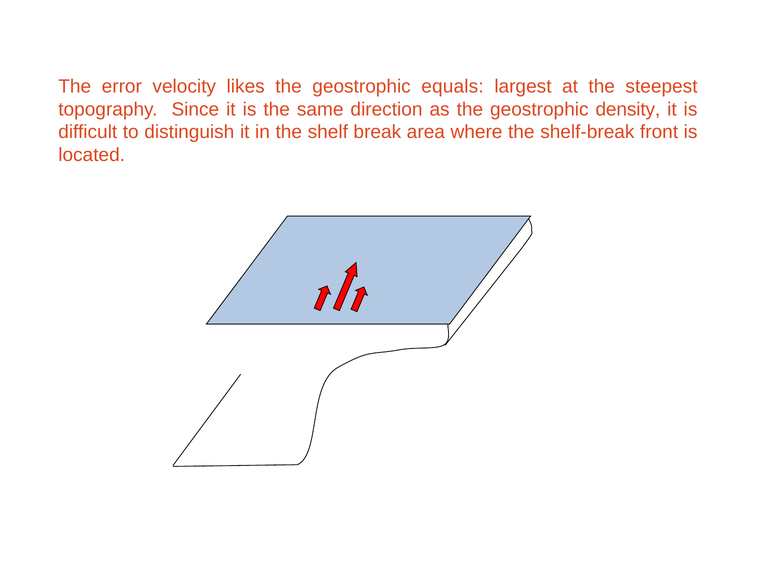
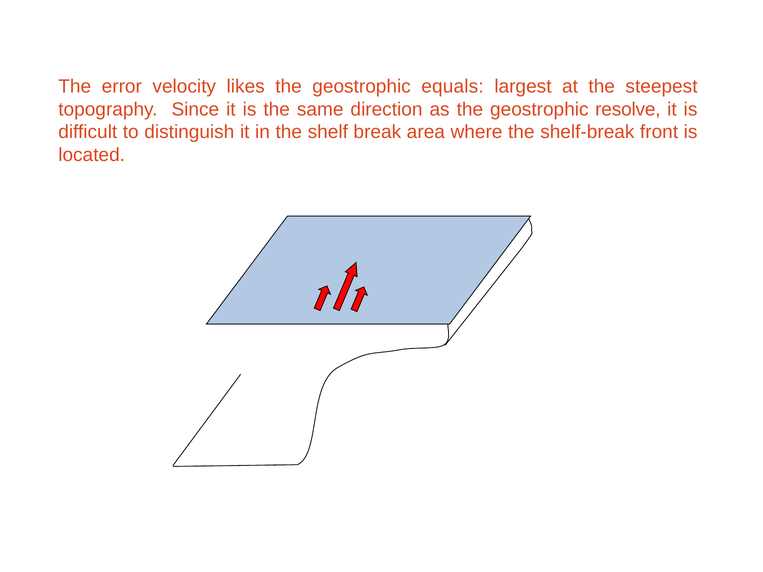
density: density -> resolve (628, 109)
